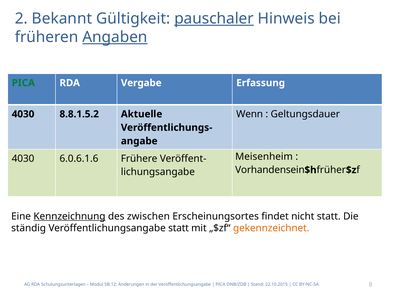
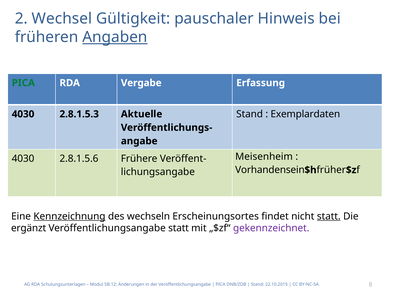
Bekannt: Bekannt -> Wechsel (62, 19)
pauschaler underline: present -> none (214, 19)
Wenn: Wenn -> Stand (250, 114)
Geltungsdauer: Geltungsdauer -> Exemplardaten (305, 114)
8.8.1.5.2: 8.8.1.5.2 -> 2.8.1.5.3 (79, 114)
6.0.6.1.6: 6.0.6.1.6 -> 2.8.1.5.6 (79, 158)
zwischen: zwischen -> wechseln (148, 216)
statt underline: none -> present (329, 216)
ständig: ständig -> ergänzt (29, 228)
gekennzeichnet colour: orange -> purple (271, 228)
